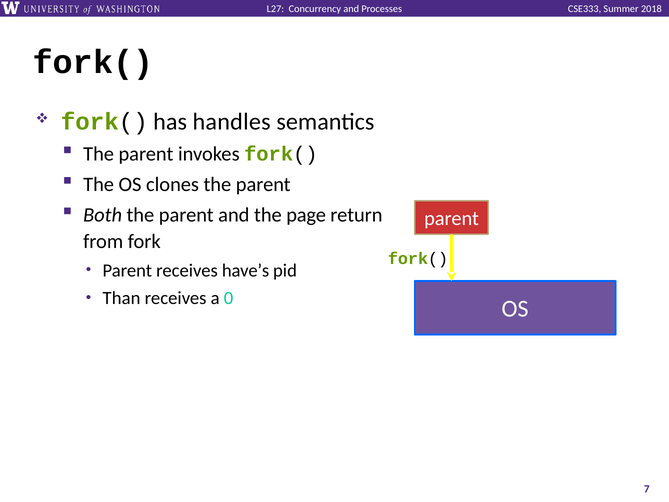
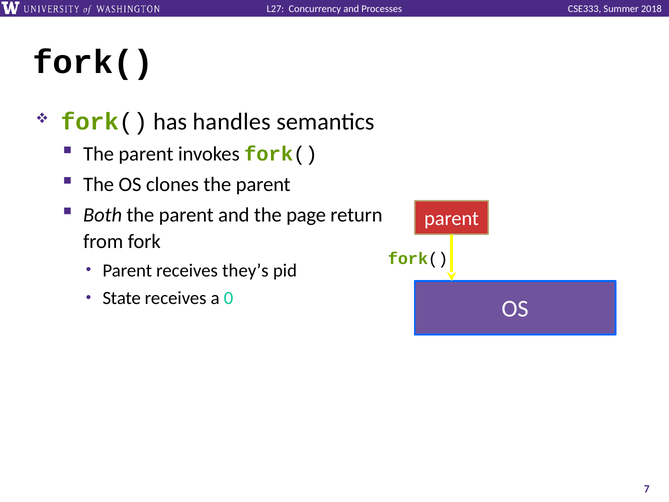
have’s: have’s -> they’s (245, 270)
Than: Than -> State (122, 298)
